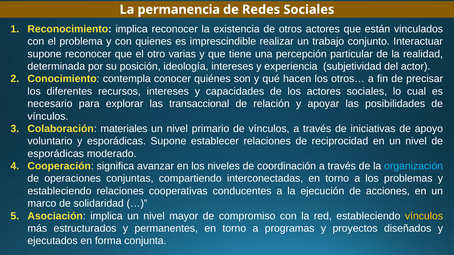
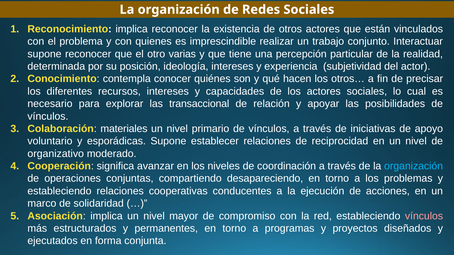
permanencia: permanencia -> organización (179, 10)
esporádicas: esporádicas -> organizativo (56, 154)
interconectadas: interconectadas -> desapareciendo (265, 179)
vínculos colour: yellow -> pink (424, 216)
